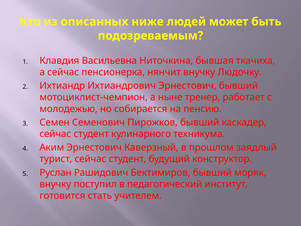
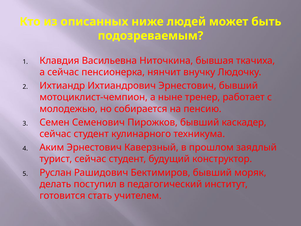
внучку: внучку -> делать (55, 184)
